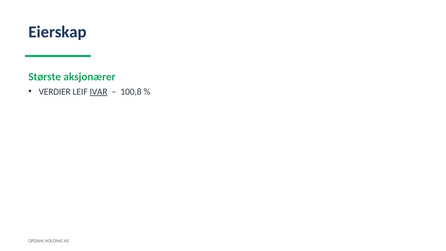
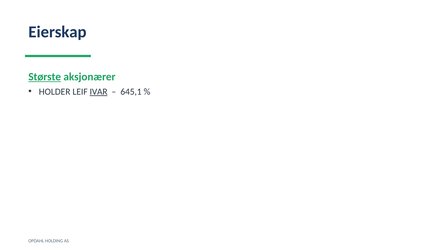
Største underline: none -> present (45, 77)
VERDIER: VERDIER -> HOLDER (55, 92)
100,8: 100,8 -> 645,1 (131, 92)
